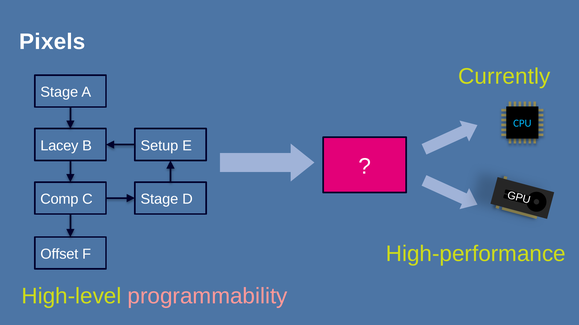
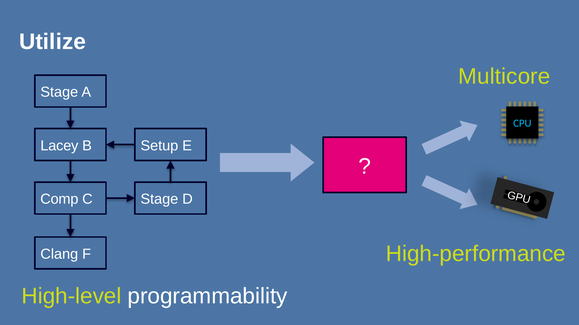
Pixels: Pixels -> Utilize (52, 42)
Currently: Currently -> Multicore (504, 77)
Offset: Offset -> Clang (59, 254)
programmability colour: pink -> white (208, 297)
